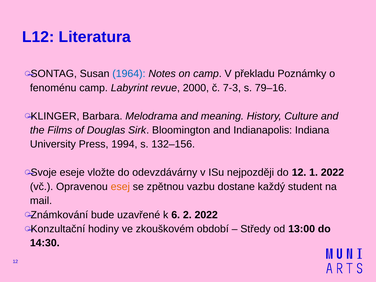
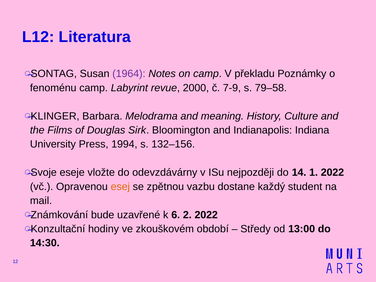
1964 colour: blue -> purple (129, 74)
7-3: 7-3 -> 7-9 (232, 88)
79–16: 79–16 -> 79–58 (271, 88)
do 12: 12 -> 14 (299, 173)
